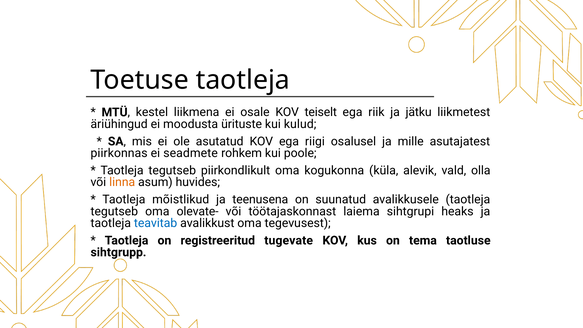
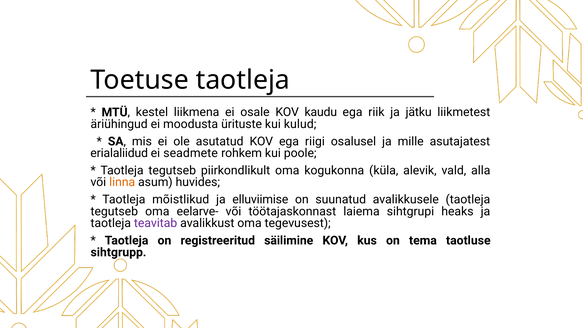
teiselt: teiselt -> kaudu (321, 112)
piirkonnas: piirkonnas -> erialaliidud (119, 153)
olla: olla -> alla (481, 170)
teenusena: teenusena -> elluviimise (260, 199)
olevate-: olevate- -> eelarve- (198, 211)
teavitab colour: blue -> purple (156, 223)
tugevate: tugevate -> säilimine (289, 240)
